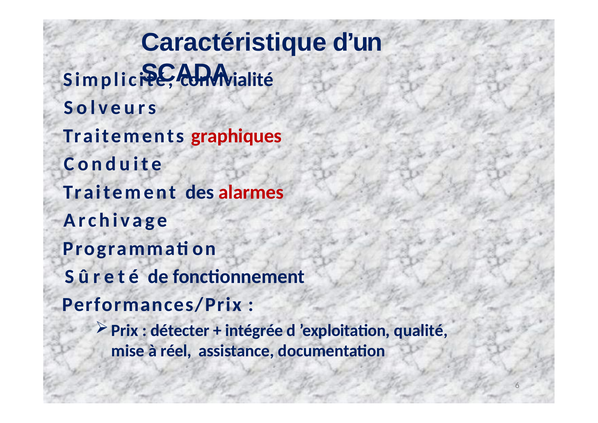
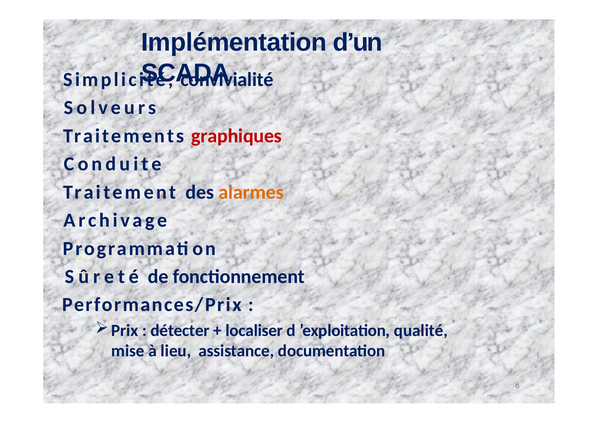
Caractéristique: Caractéristique -> Implémentation (234, 42)
alarmes colour: red -> orange (251, 192)
intégrée: intégrée -> localiser (254, 330)
réel: réel -> lieu (176, 351)
